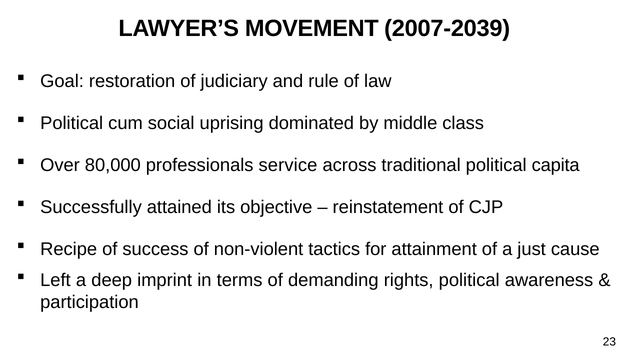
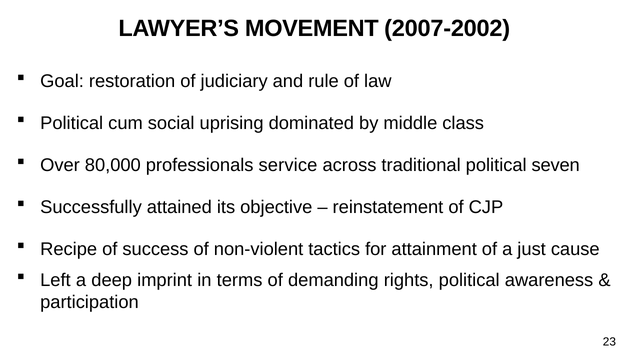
2007-2039: 2007-2039 -> 2007-2002 (447, 28)
capita: capita -> seven (556, 165)
